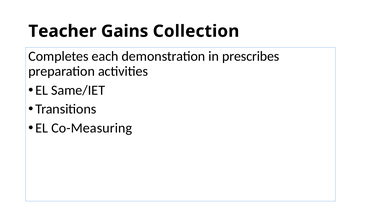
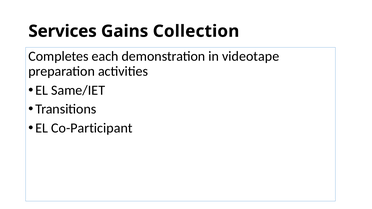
Teacher: Teacher -> Services (63, 31)
prescribes: prescribes -> videotape (251, 56)
Co-Measuring: Co-Measuring -> Co-Participant (92, 128)
